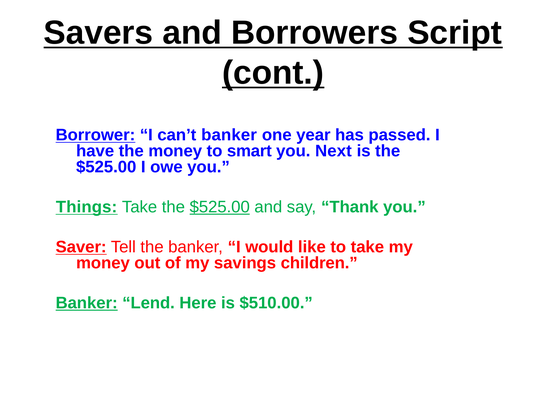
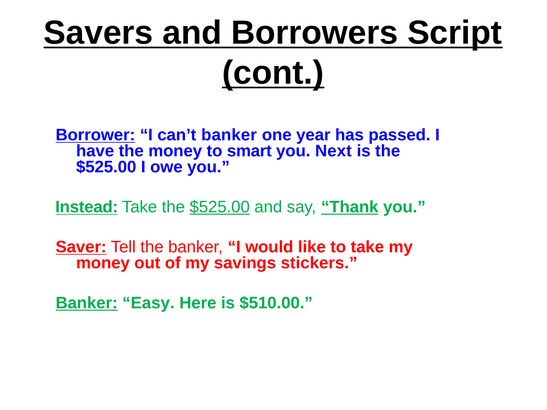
Things: Things -> Instead (87, 207)
Thank underline: none -> present (350, 207)
children: children -> stickers (319, 263)
Lend: Lend -> Easy (148, 303)
